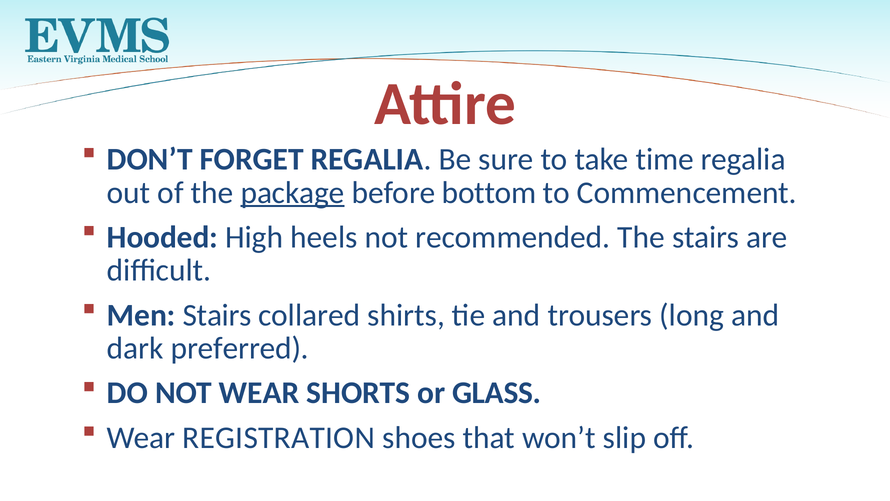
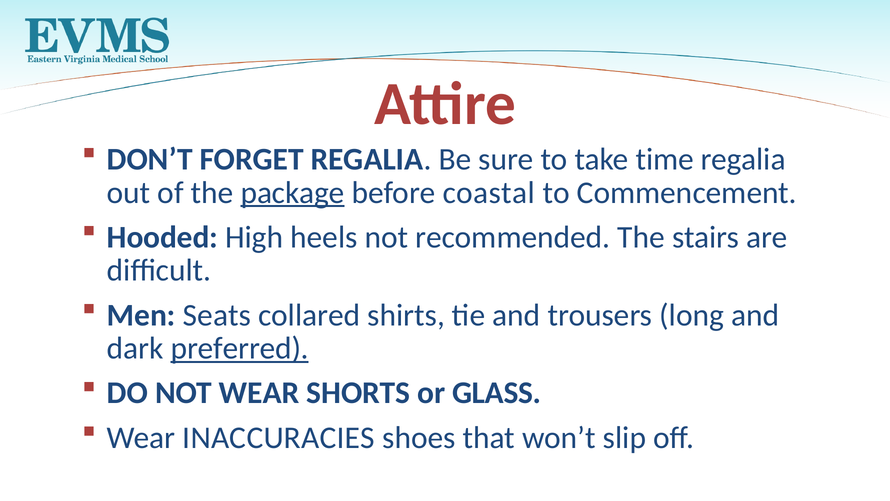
bottom: bottom -> coastal (489, 192)
Men Stairs: Stairs -> Seats (217, 315)
preferred underline: none -> present (240, 348)
REGISTRATION: REGISTRATION -> INACCURACIES (279, 437)
